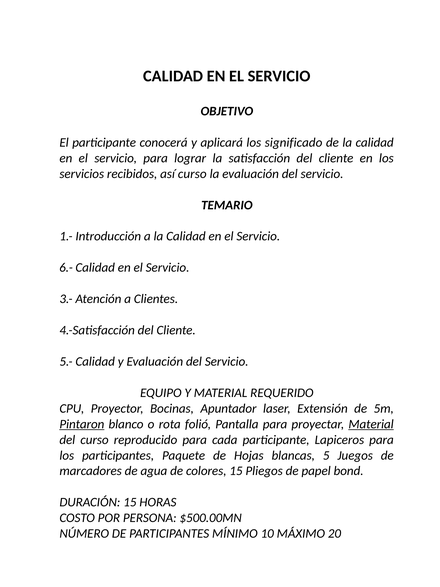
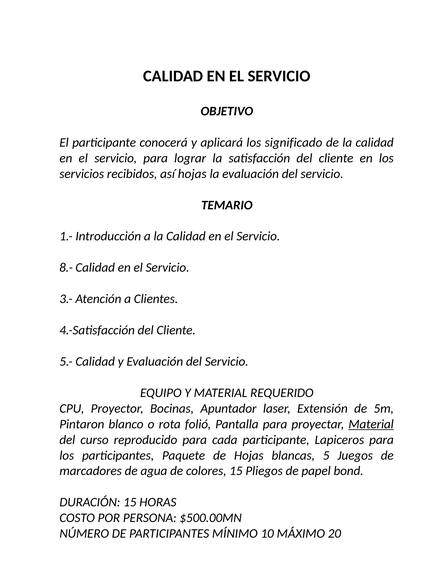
así curso: curso -> hojas (192, 174)
6.-: 6.- -> 8.- (66, 267)
Pintaron underline: present -> none (82, 424)
